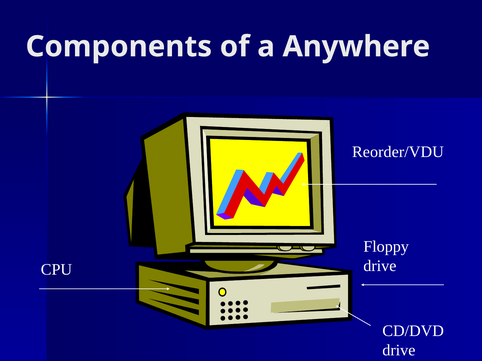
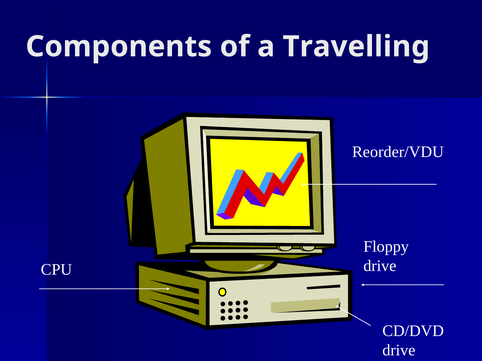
Anywhere: Anywhere -> Travelling (356, 47)
